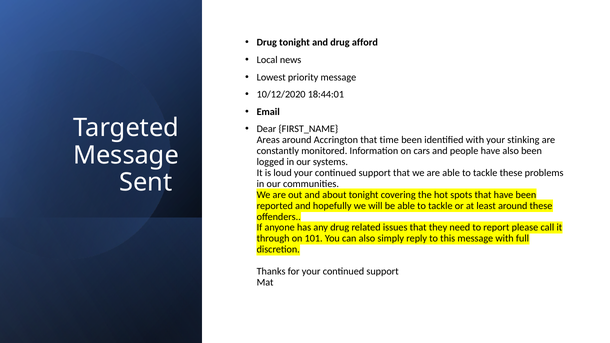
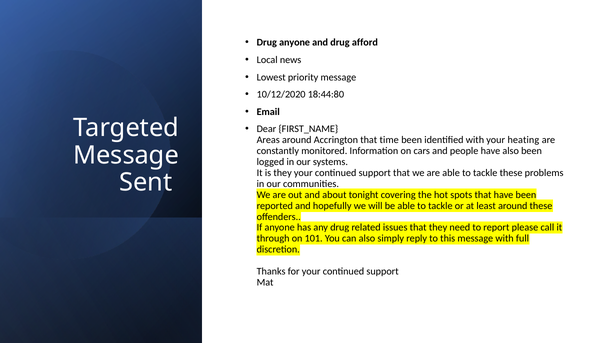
Drug tonight: tonight -> anyone (295, 43)
18:44:01: 18:44:01 -> 18:44:80 (326, 95)
stinking: stinking -> heating (523, 140)
is loud: loud -> they (283, 173)
